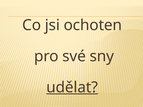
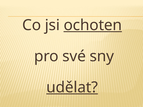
ochoten underline: none -> present (93, 25)
